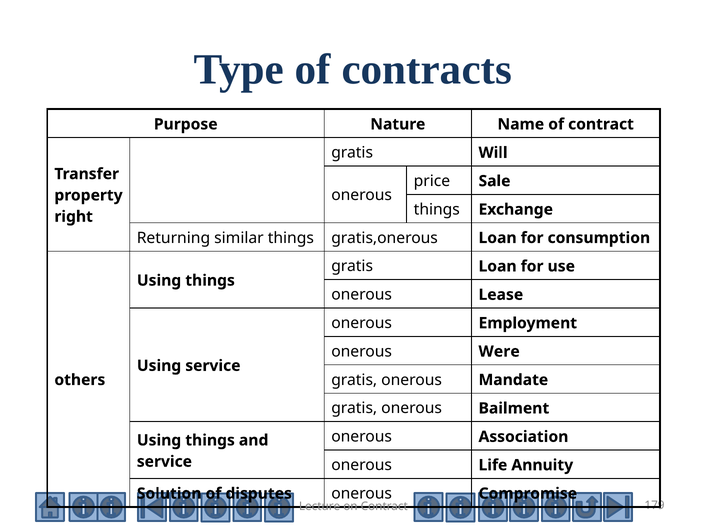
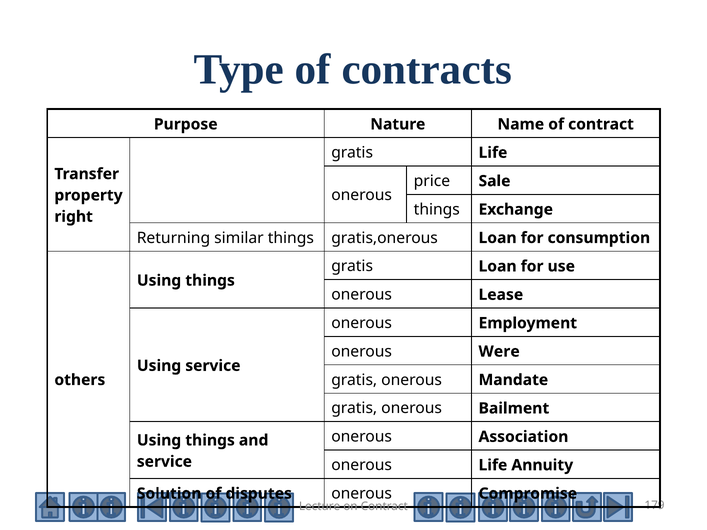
gratis Will: Will -> Life (493, 153)
